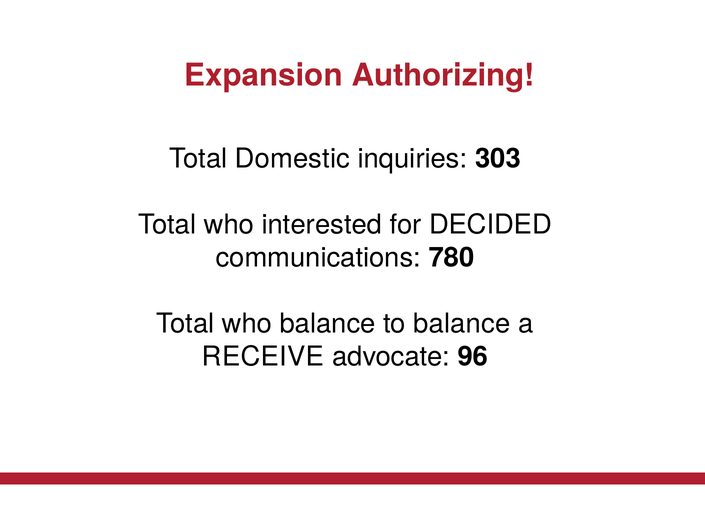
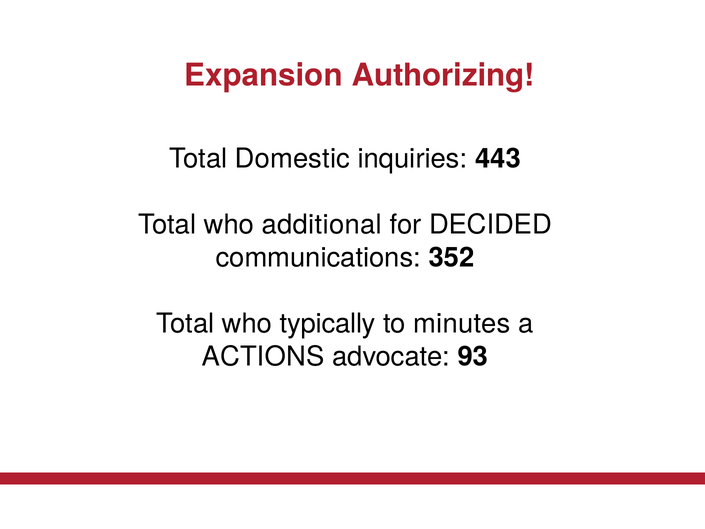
303: 303 -> 443 (498, 159)
interested: interested -> additional (322, 225)
780: 780 -> 352 (451, 258)
who balance: balance -> typically (328, 323)
to balance: balance -> minutes (462, 323)
RECEIVE: RECEIVE -> ACTIONS (263, 356)
96: 96 -> 93 (473, 356)
